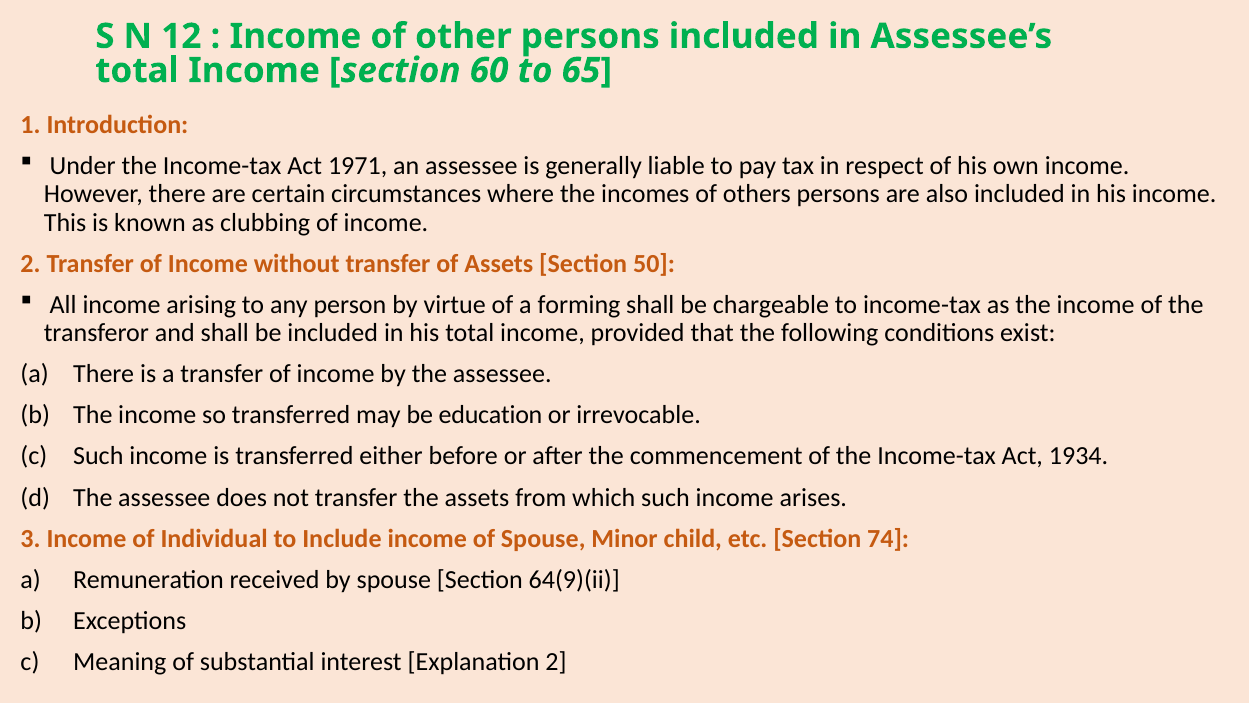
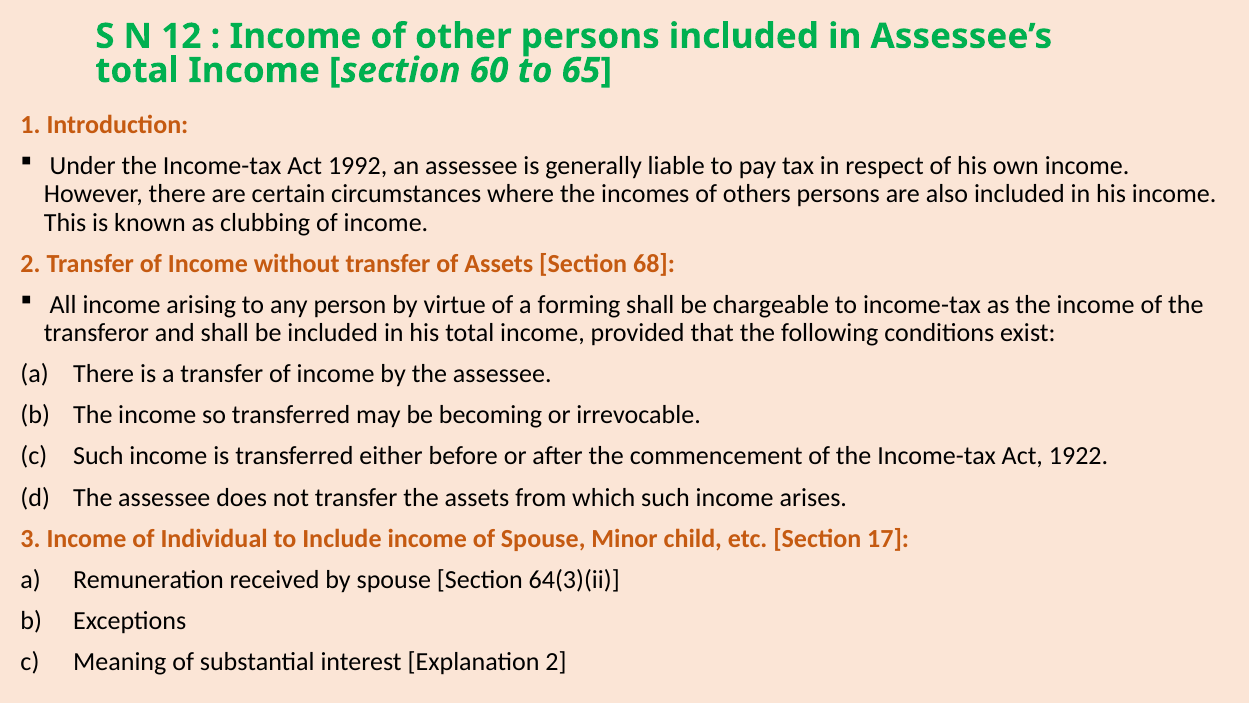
1971: 1971 -> 1992 (358, 166)
50: 50 -> 68 (654, 263)
education: education -> becoming (490, 415)
1934: 1934 -> 1922 (1079, 456)
74: 74 -> 17 (888, 538)
64(9)(ii: 64(9)(ii -> 64(3)(ii (574, 579)
